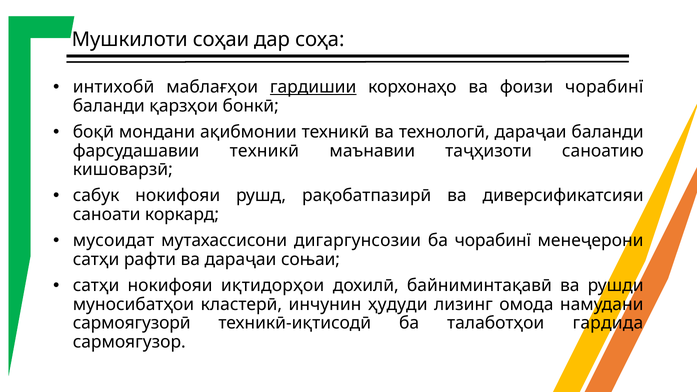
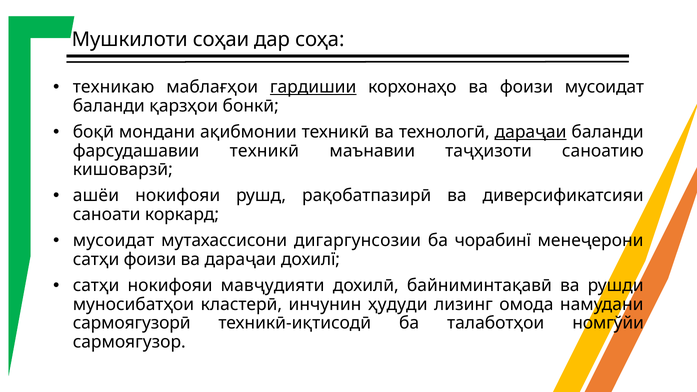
интихобӣ: интихобӣ -> техникаю (114, 87)
фоизи чорабинї: чорабинї -> мусоидат (604, 87)
дараҷаи underline: none -> present (531, 132)
сабук: сабук -> ашёи (96, 196)
сатҳи рафти: рафти -> фоизи (150, 259)
соњаи: соњаи -> дохилї (310, 259)
иқтидорҳои: иқтидорҳои -> мавҷудияти (273, 286)
гардида: гардида -> номгўйи (608, 323)
